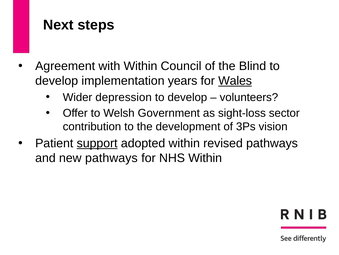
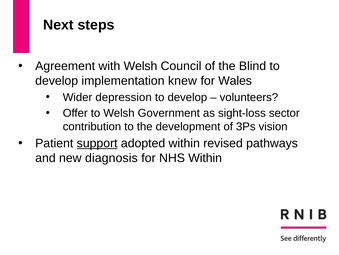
with Within: Within -> Welsh (140, 66)
years: years -> knew (182, 81)
Wales underline: present -> none (235, 81)
new pathways: pathways -> diagnosis (111, 158)
